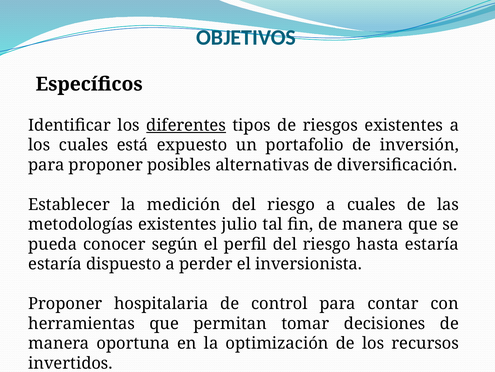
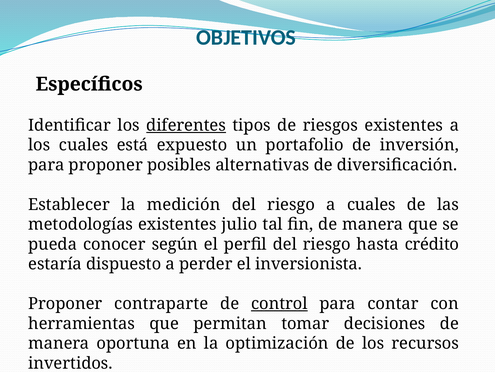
hasta estaría: estaría -> crédito (432, 244)
hospitalaria: hospitalaria -> contraparte (161, 303)
control underline: none -> present (279, 303)
